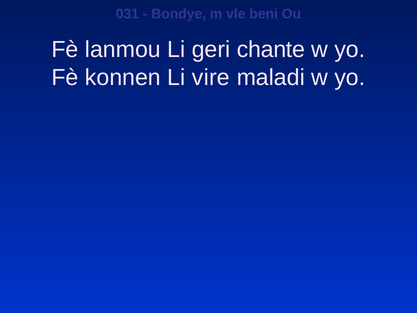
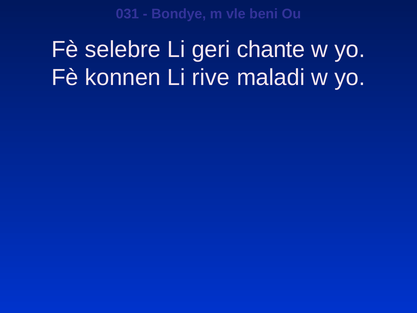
lanmou: lanmou -> selebre (123, 50)
vire: vire -> rive (211, 77)
